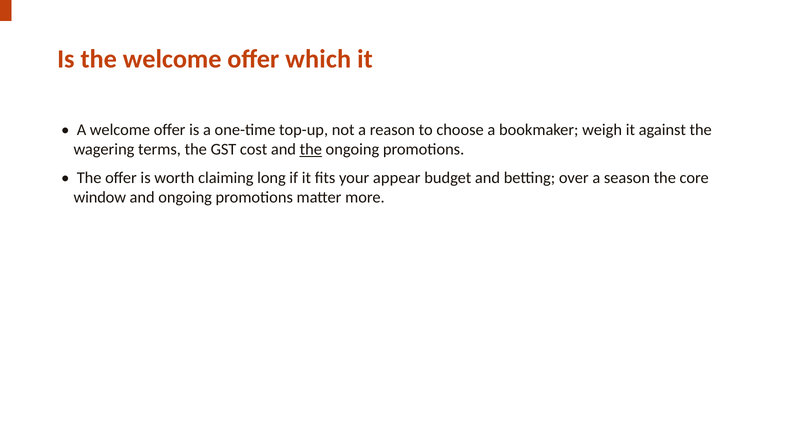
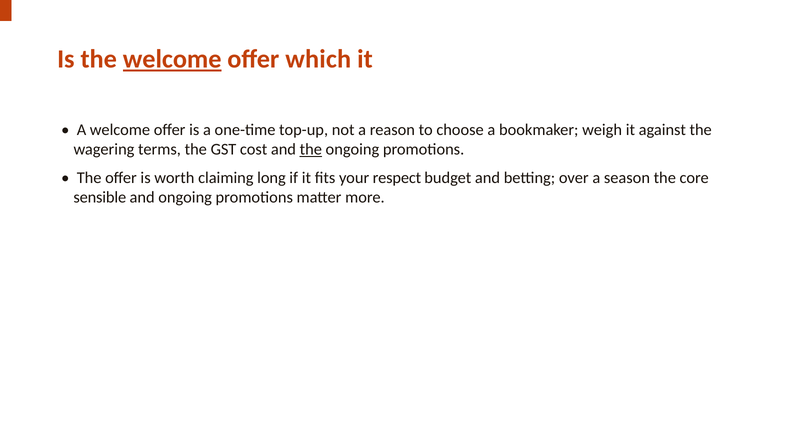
welcome underline: none -> present (172, 59)
appear: appear -> respect (397, 178)
window: window -> sensible (100, 198)
